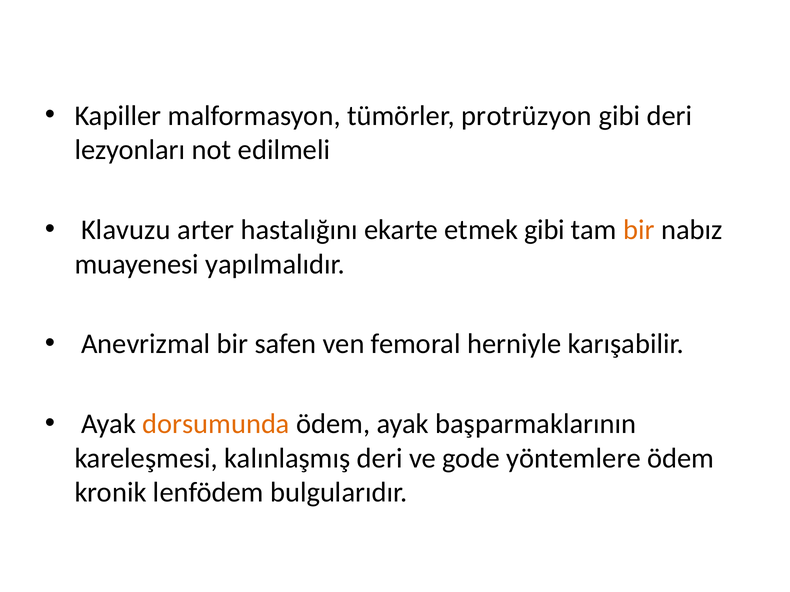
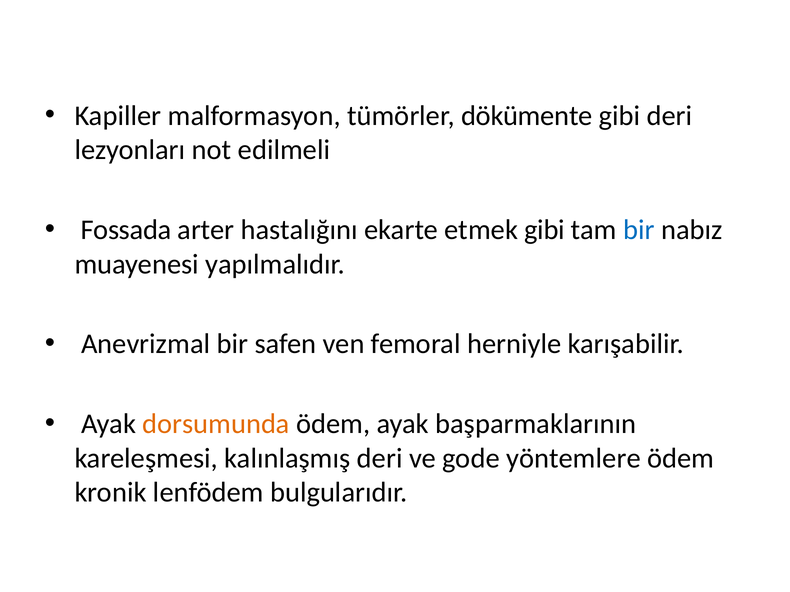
protrüzyon: protrüzyon -> dökümente (527, 116)
Klavuzu: Klavuzu -> Fossada (126, 230)
bir colour: orange -> blue (639, 230)
